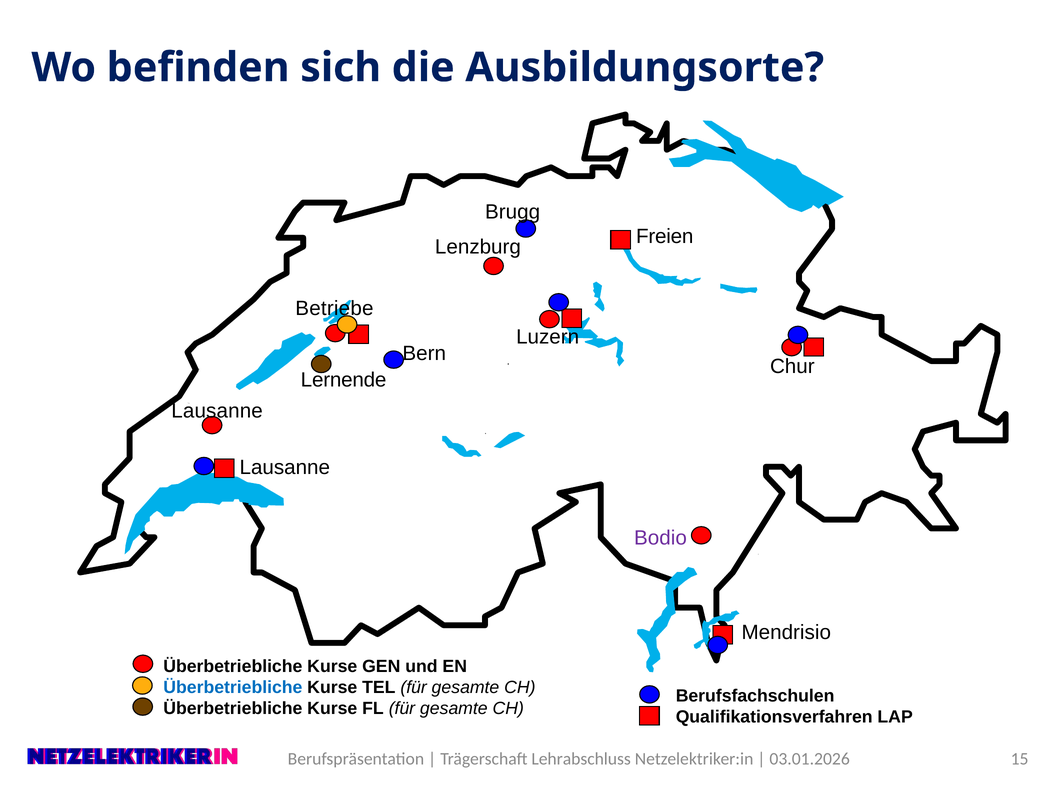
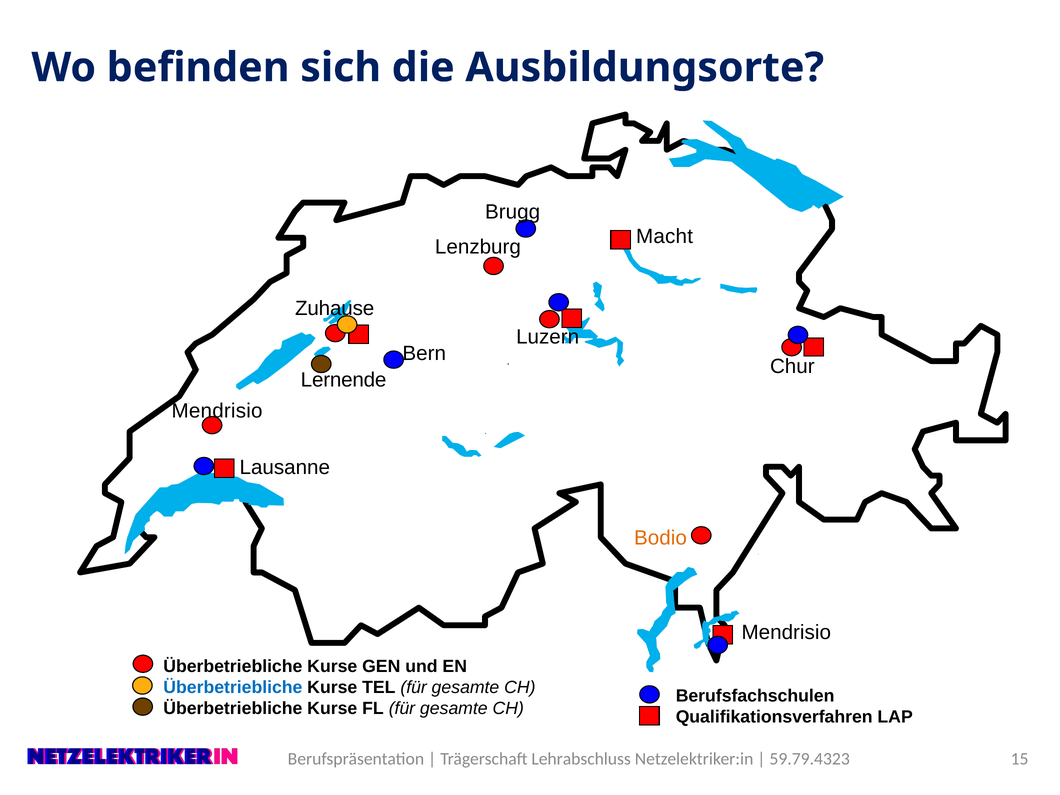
Freien: Freien -> Macht (665, 236)
Betriebe: Betriebe -> Zuhause (335, 308)
Lausanne: Lausanne -> Mendrisio (217, 411)
Bodio colour: purple -> orange (660, 538)
03.01.2026: 03.01.2026 -> 59.79.4323 (810, 759)
